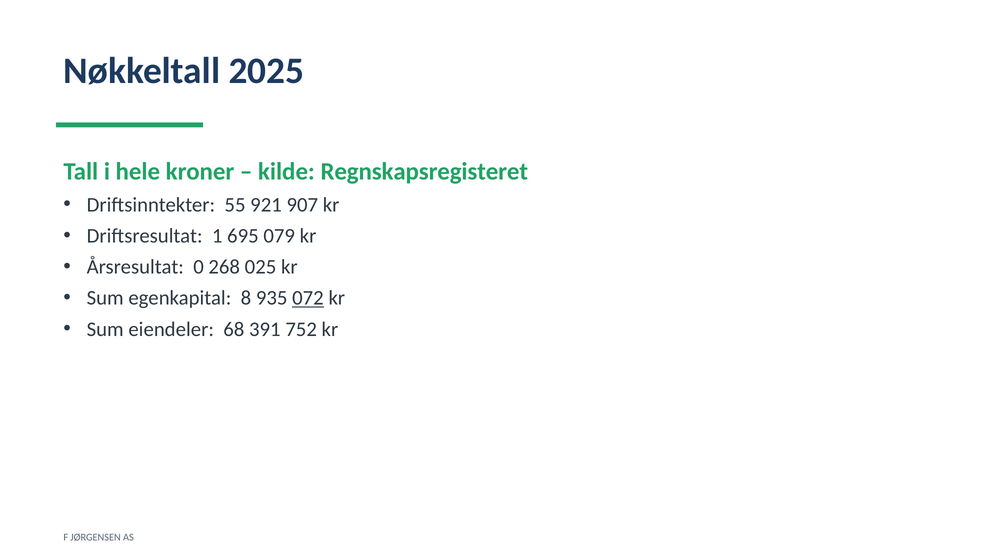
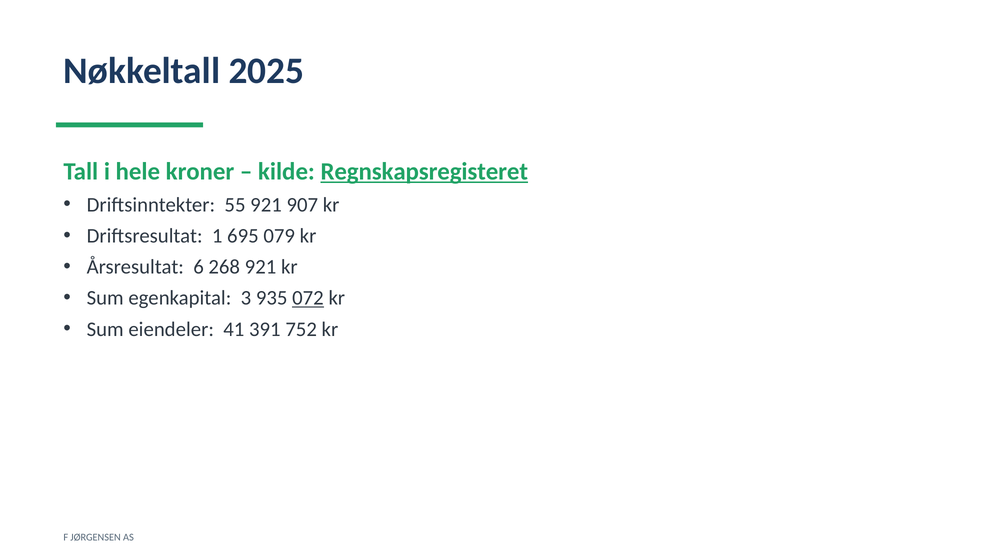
Regnskapsregisteret underline: none -> present (424, 171)
0: 0 -> 6 (199, 267)
268 025: 025 -> 921 (261, 267)
8: 8 -> 3 (246, 298)
68: 68 -> 41 (234, 329)
